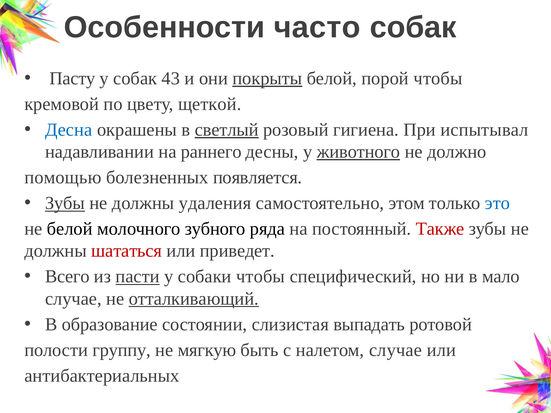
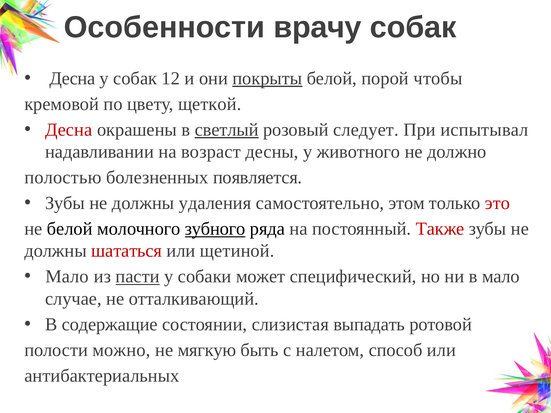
часто: часто -> врачу (318, 27)
Пасту: Пасту -> Десна (72, 78)
43: 43 -> 12 (171, 78)
Десна colour: blue -> red (69, 130)
гигиена: гигиена -> следует (366, 130)
раннего: раннего -> возраст (211, 152)
животного underline: present -> none (358, 152)
помощью: помощью -> полостью (63, 178)
Зубы underline: present -> none (65, 203)
это colour: blue -> red (497, 203)
зубного underline: none -> present (215, 229)
приведет: приведет -> щетиной (237, 251)
Всего: Всего -> Мало (67, 277)
собаки чтобы: чтобы -> может (261, 277)
отталкивающий underline: present -> none (194, 299)
образование: образование -> содержащие (110, 325)
группу: группу -> можно (121, 350)
налетом случае: случае -> способ (396, 350)
